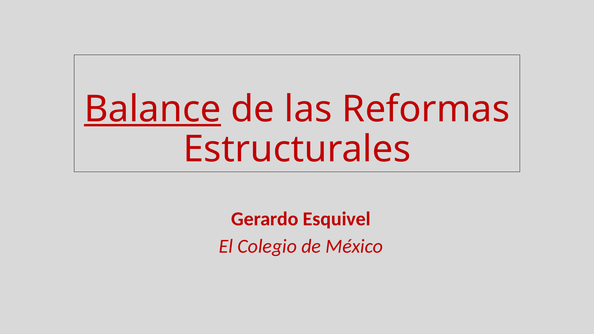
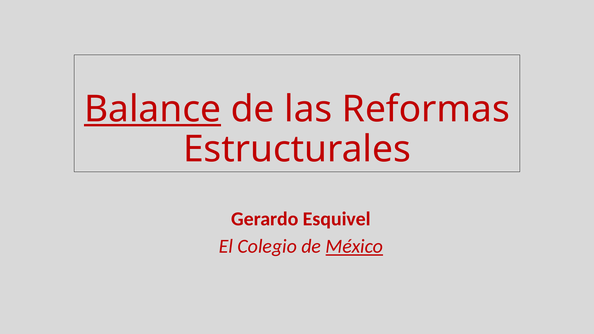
México underline: none -> present (354, 247)
